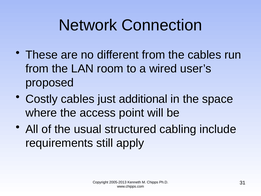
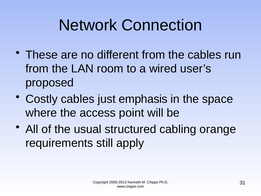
additional: additional -> emphasis (143, 99)
include: include -> orange (218, 129)
